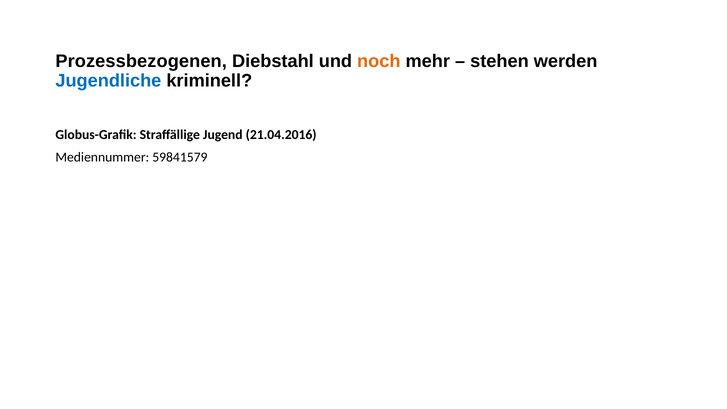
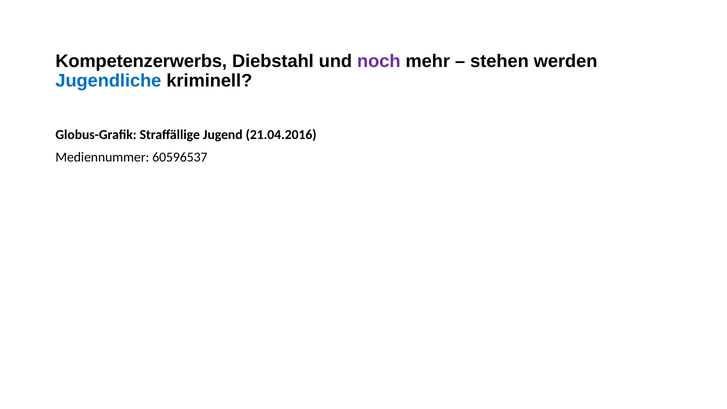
Prozessbezogenen: Prozessbezogenen -> Kompetenzerwerbs (141, 61)
noch colour: orange -> purple (379, 61)
59841579: 59841579 -> 60596537 (180, 157)
